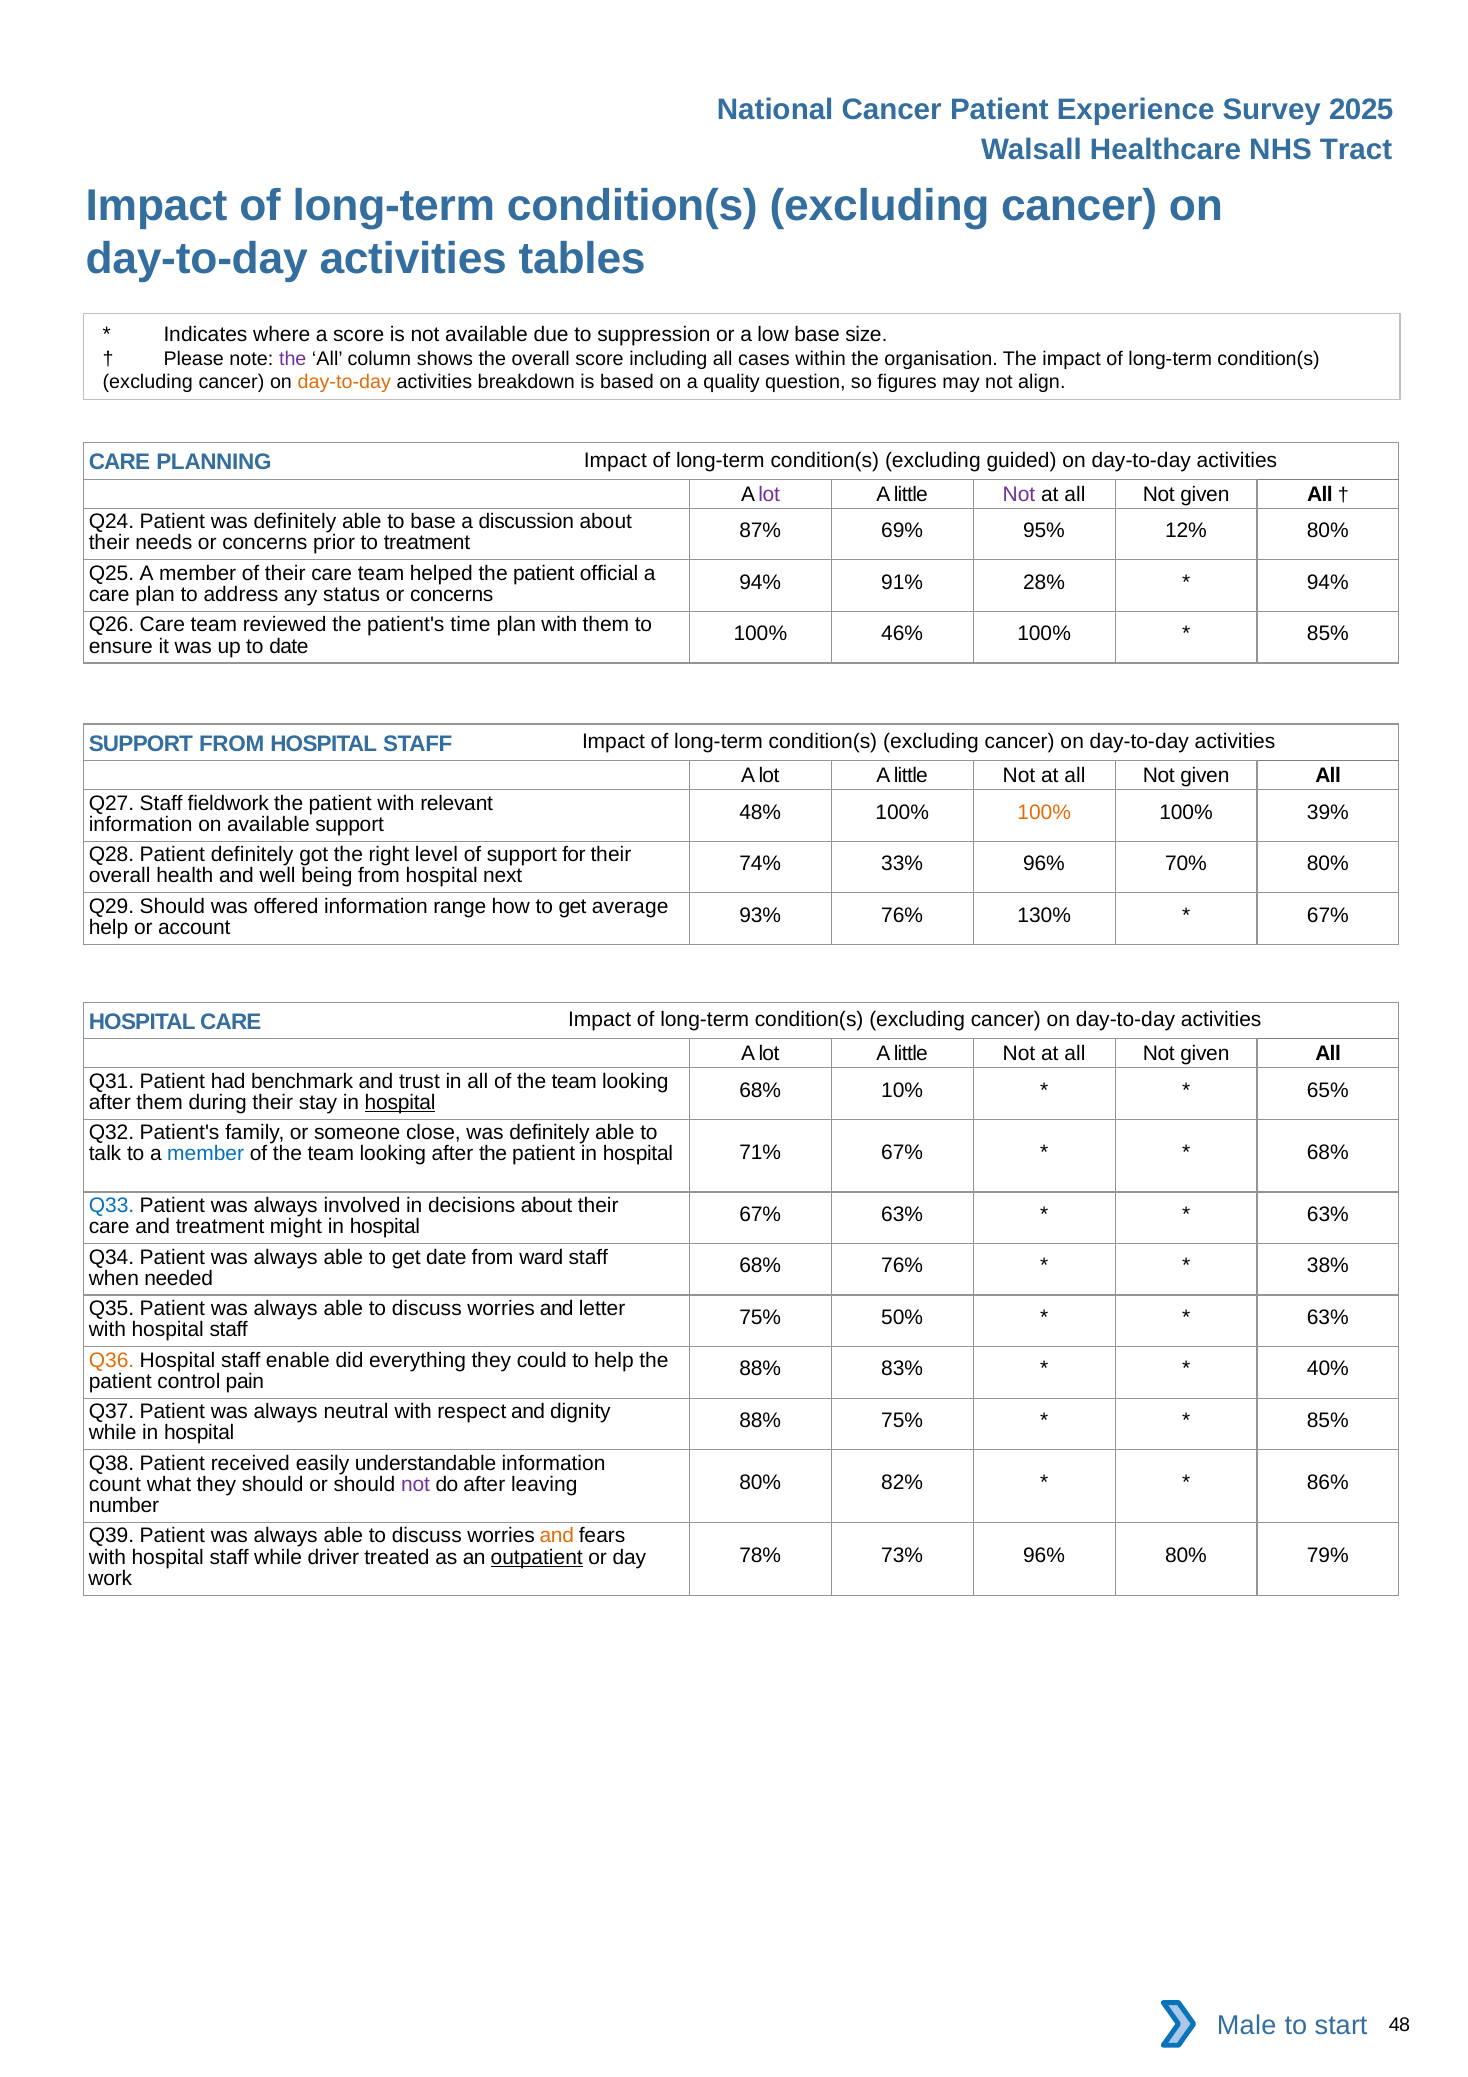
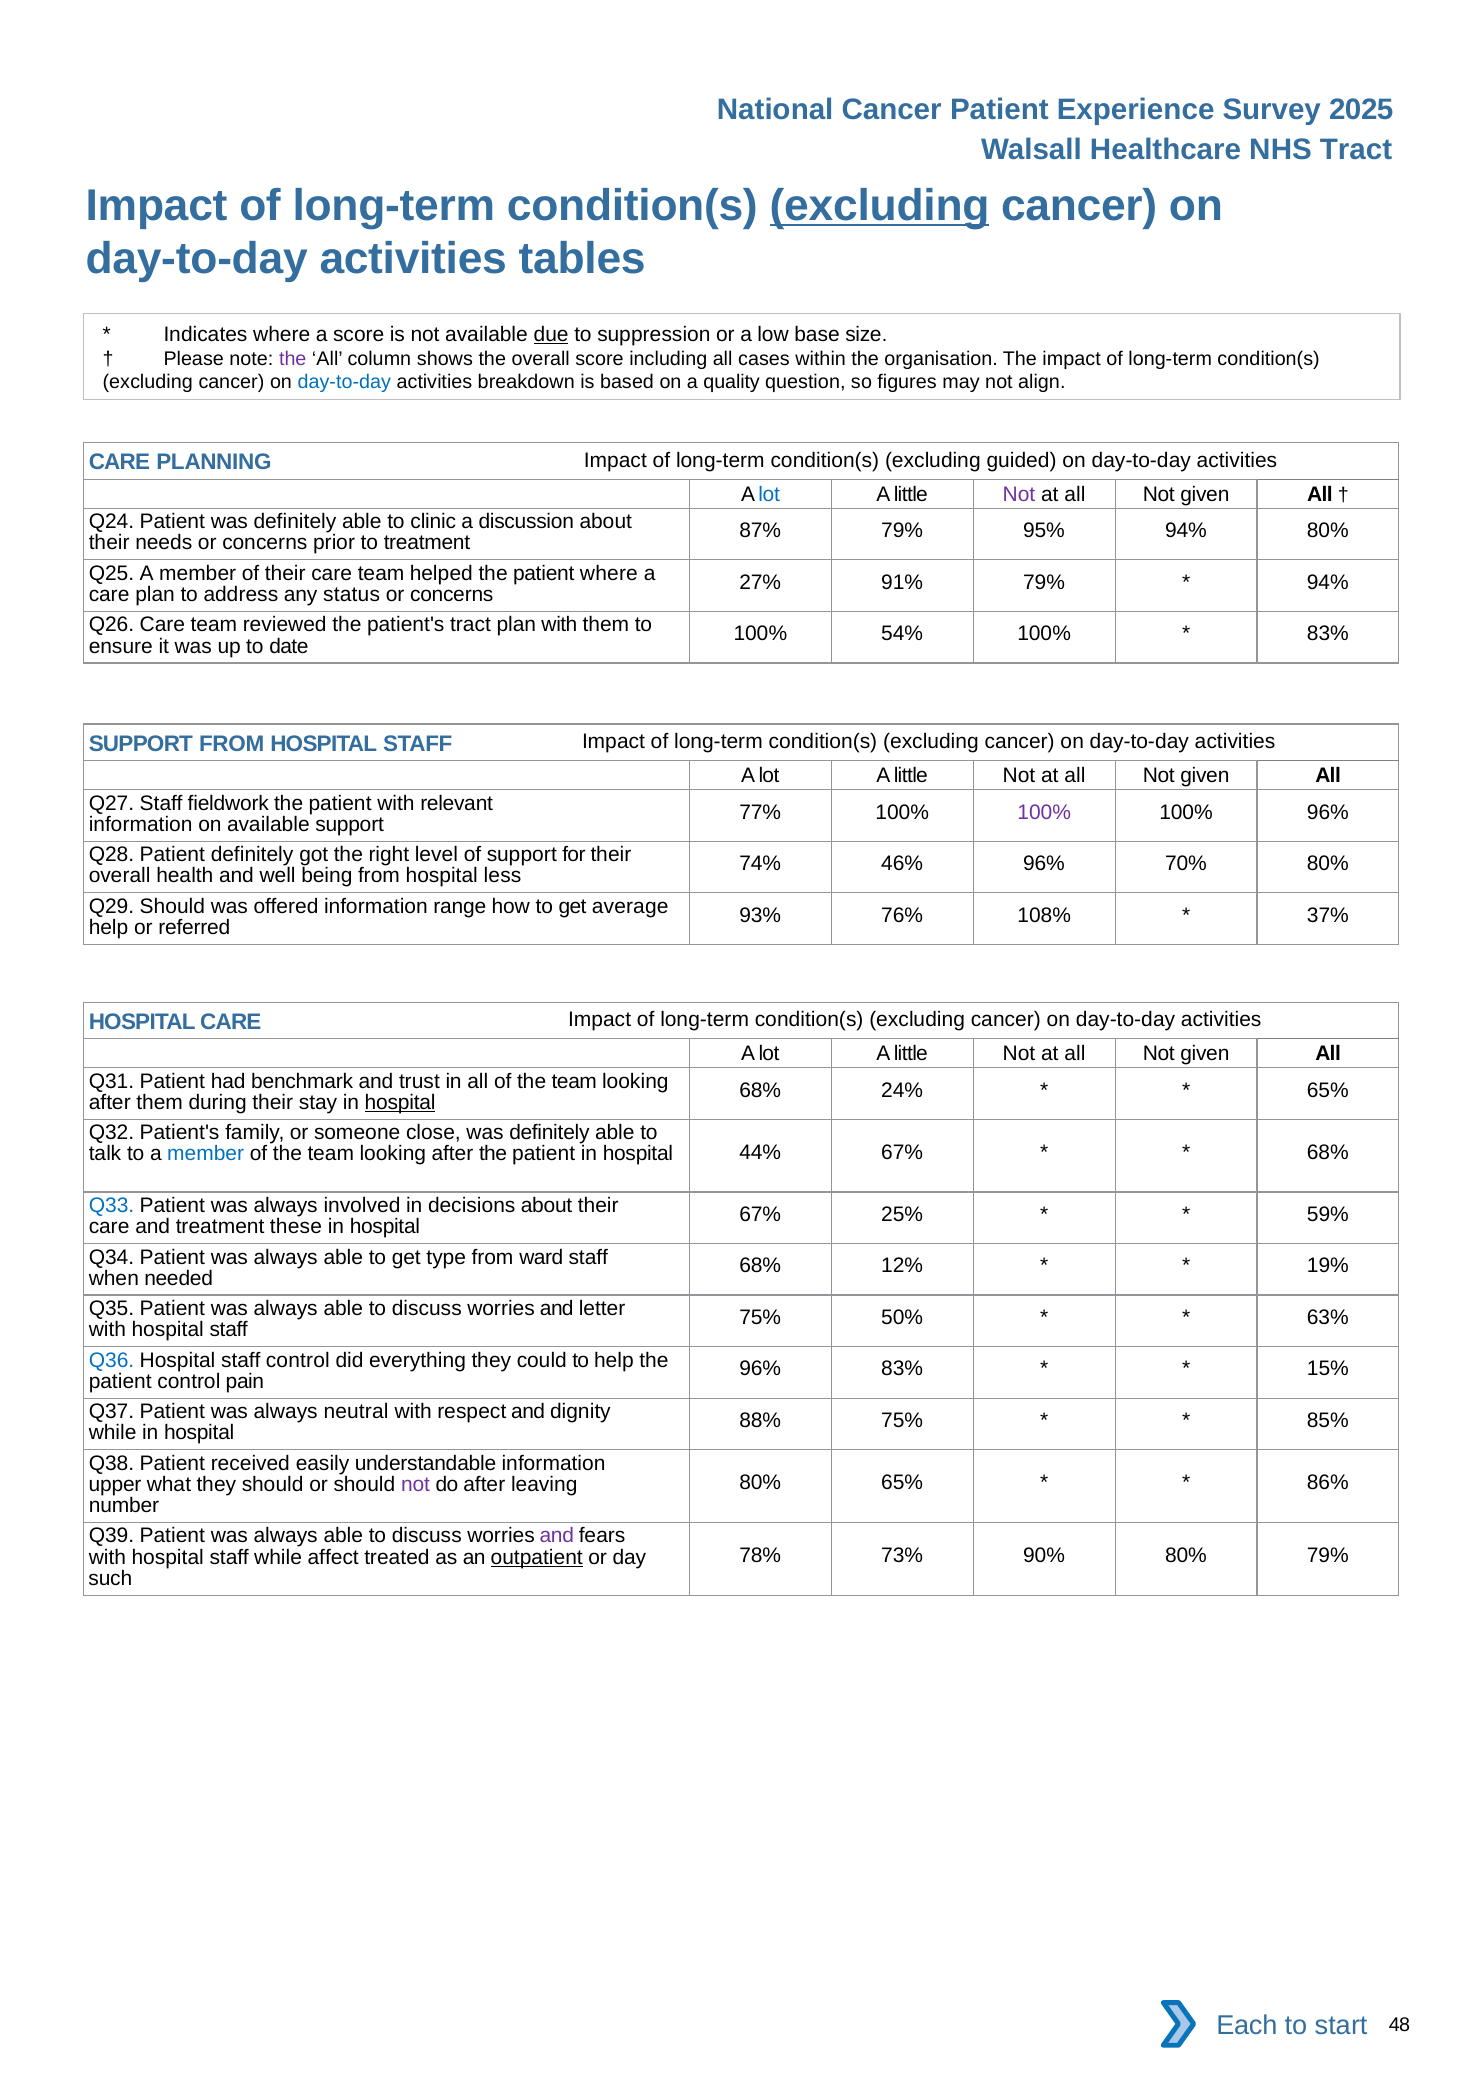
excluding underline: none -> present (880, 206)
due underline: none -> present (551, 334)
day-to-day colour: orange -> blue (344, 382)
lot colour: purple -> blue (769, 495)
to base: base -> clinic (433, 522)
87% 69%: 69% -> 79% (902, 531)
95% 12%: 12% -> 94% (1186, 531)
patient official: official -> where (609, 573)
94%: 94% -> 27% (760, 582)
91% 28%: 28% -> 79% (1044, 582)
patient's time: time -> tract (471, 625)
46%: 46% -> 54% (902, 634)
85%: 85% -> 83% (1328, 634)
48%: 48% -> 77% (760, 812)
100% colour: orange -> purple (1044, 812)
100% 39%: 39% -> 96% (1328, 812)
33%: 33% -> 46% (902, 864)
next: next -> less (503, 876)
130%: 130% -> 108% (1044, 915)
67%: 67% -> 37% (1328, 915)
account: account -> referred (194, 928)
10%: 10% -> 24% (902, 1090)
71%: 71% -> 44% (760, 1153)
67% 63%: 63% -> 25% (902, 1215)
63%: 63% -> 59% (1328, 1215)
might: might -> these (296, 1227)
get date: date -> type (446, 1257)
68% 76%: 76% -> 12% (902, 1266)
38%: 38% -> 19% (1328, 1266)
Q36 colour: orange -> blue (112, 1360)
staff enable: enable -> control (298, 1360)
88%: 88% -> 96% (760, 1369)
40%: 40% -> 15% (1328, 1369)
80% 82%: 82% -> 65% (902, 1483)
count: count -> upper (115, 1485)
and colour: orange -> purple (557, 1536)
73% 96%: 96% -> 90% (1044, 1556)
driver: driver -> affect (333, 1557)
work: work -> such (110, 1579)
Male: Male -> Each (1247, 2026)
